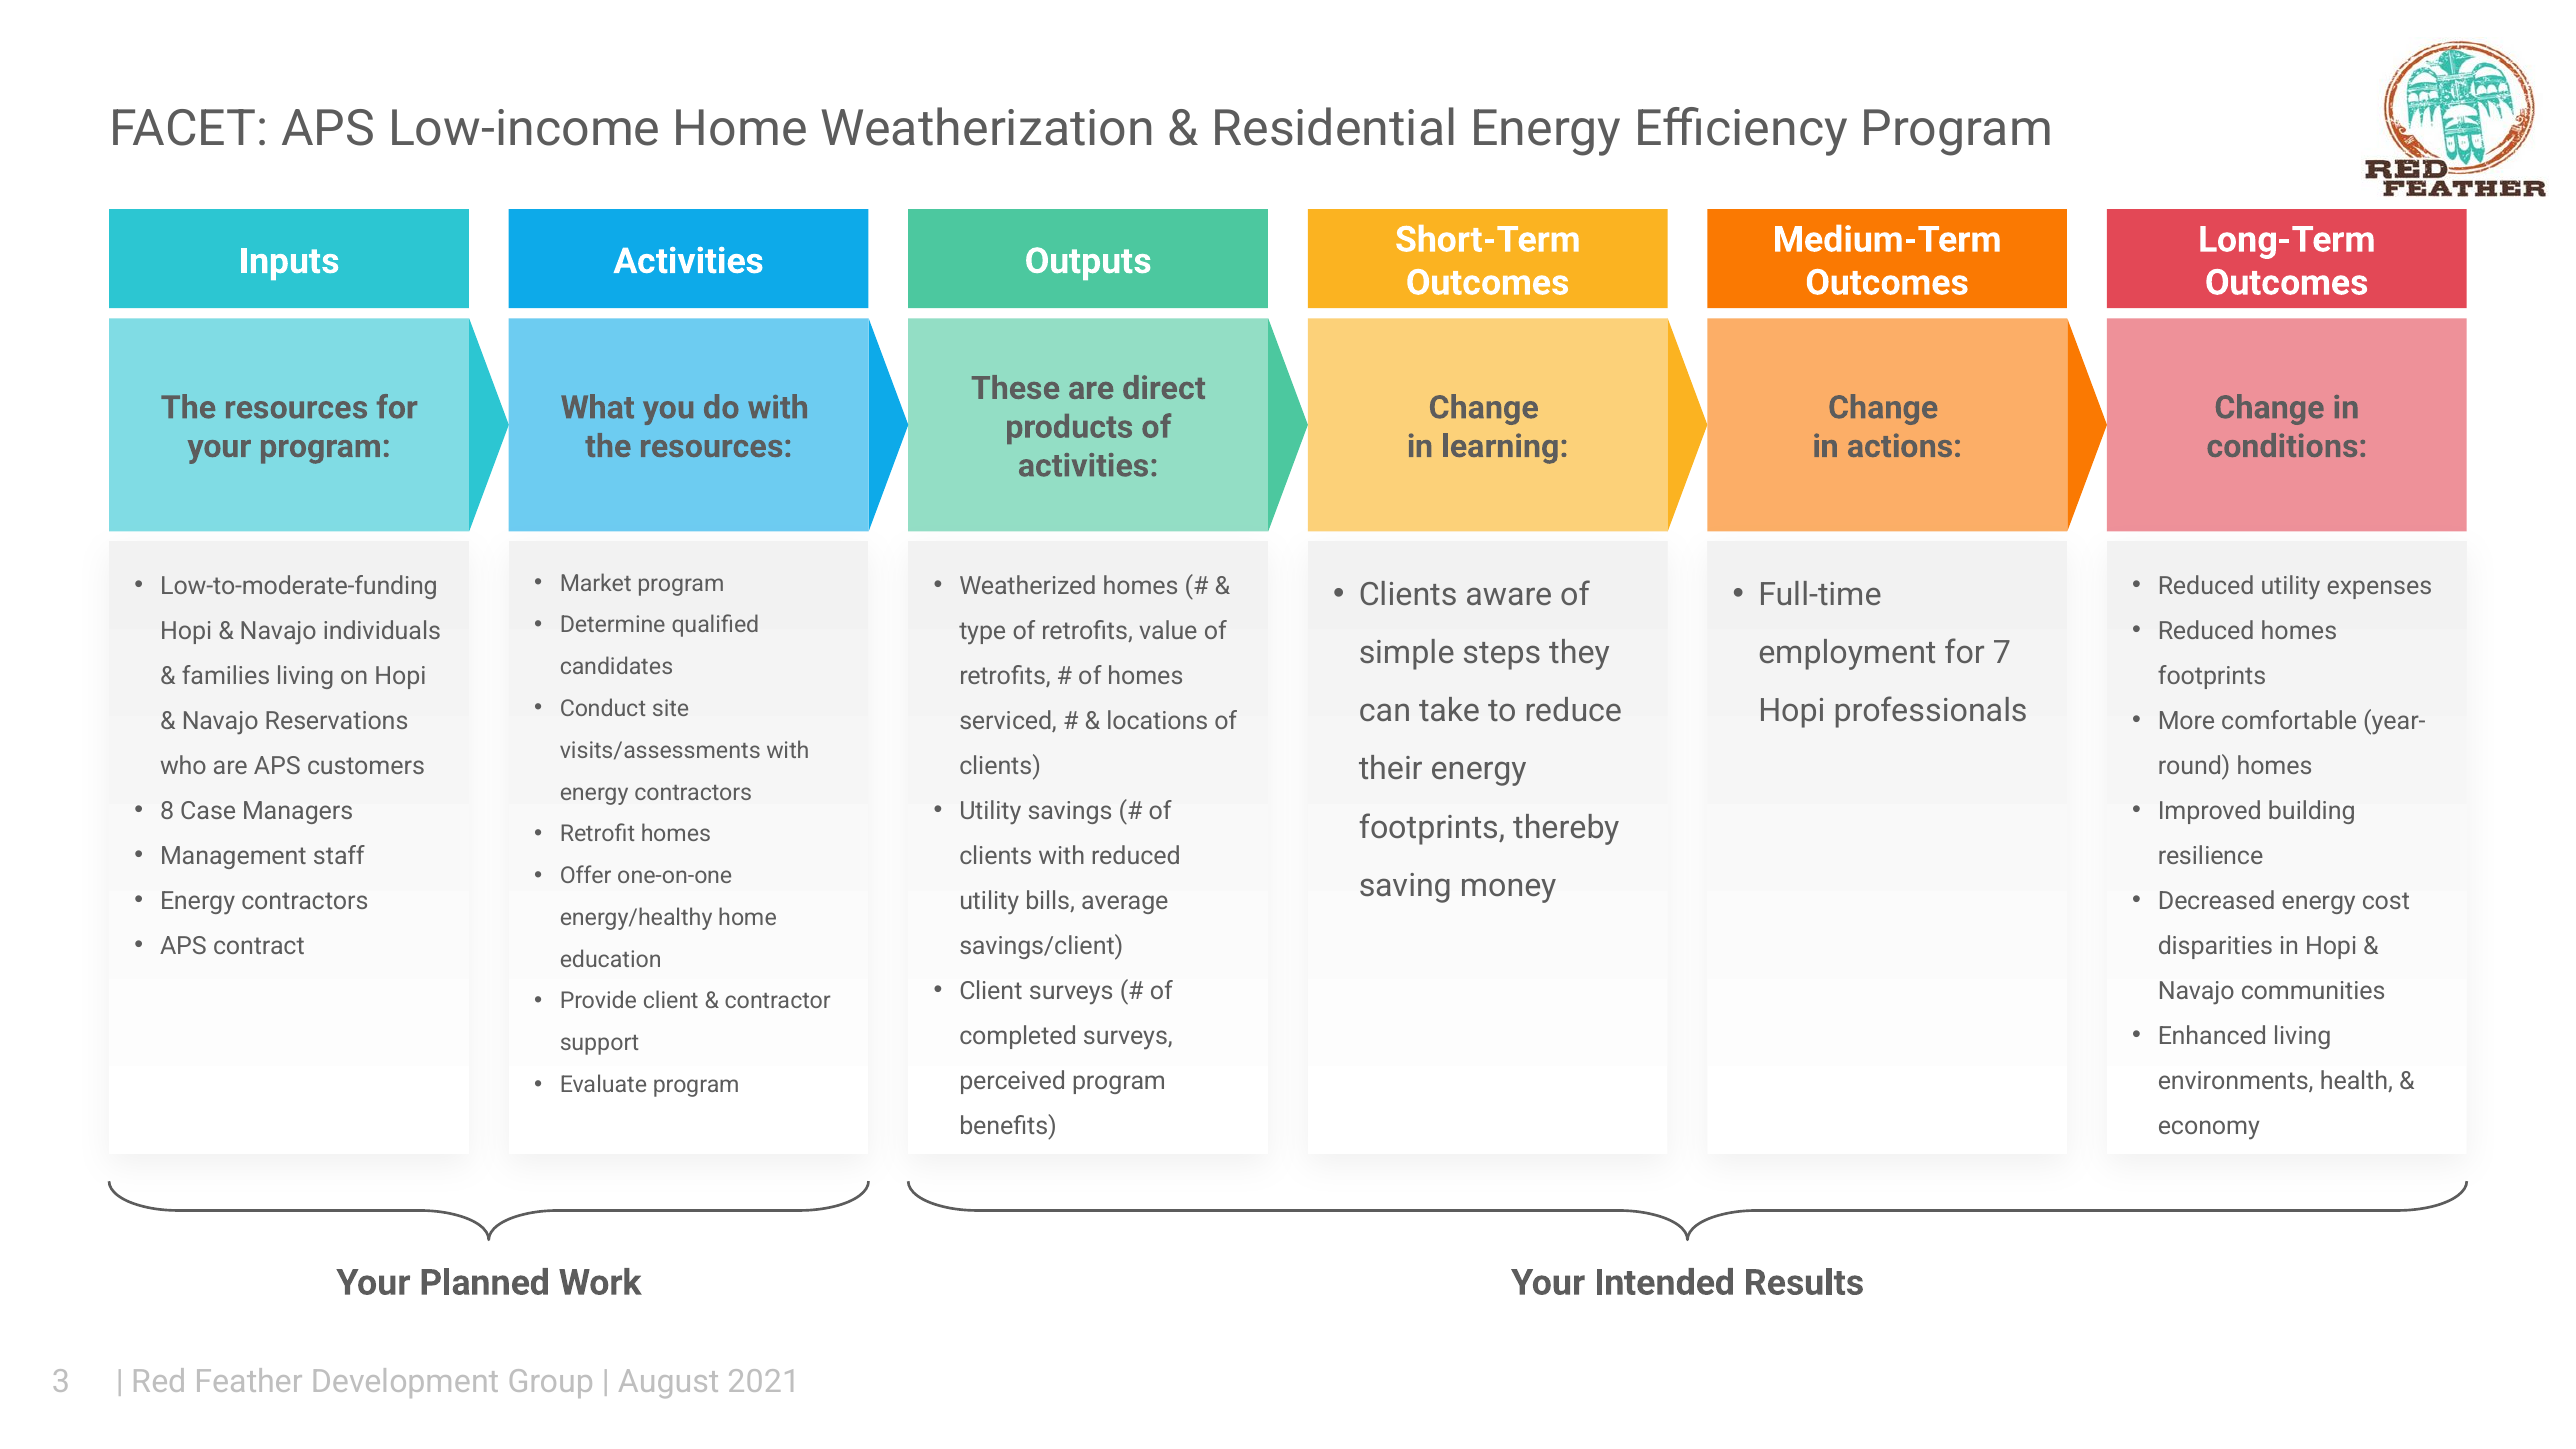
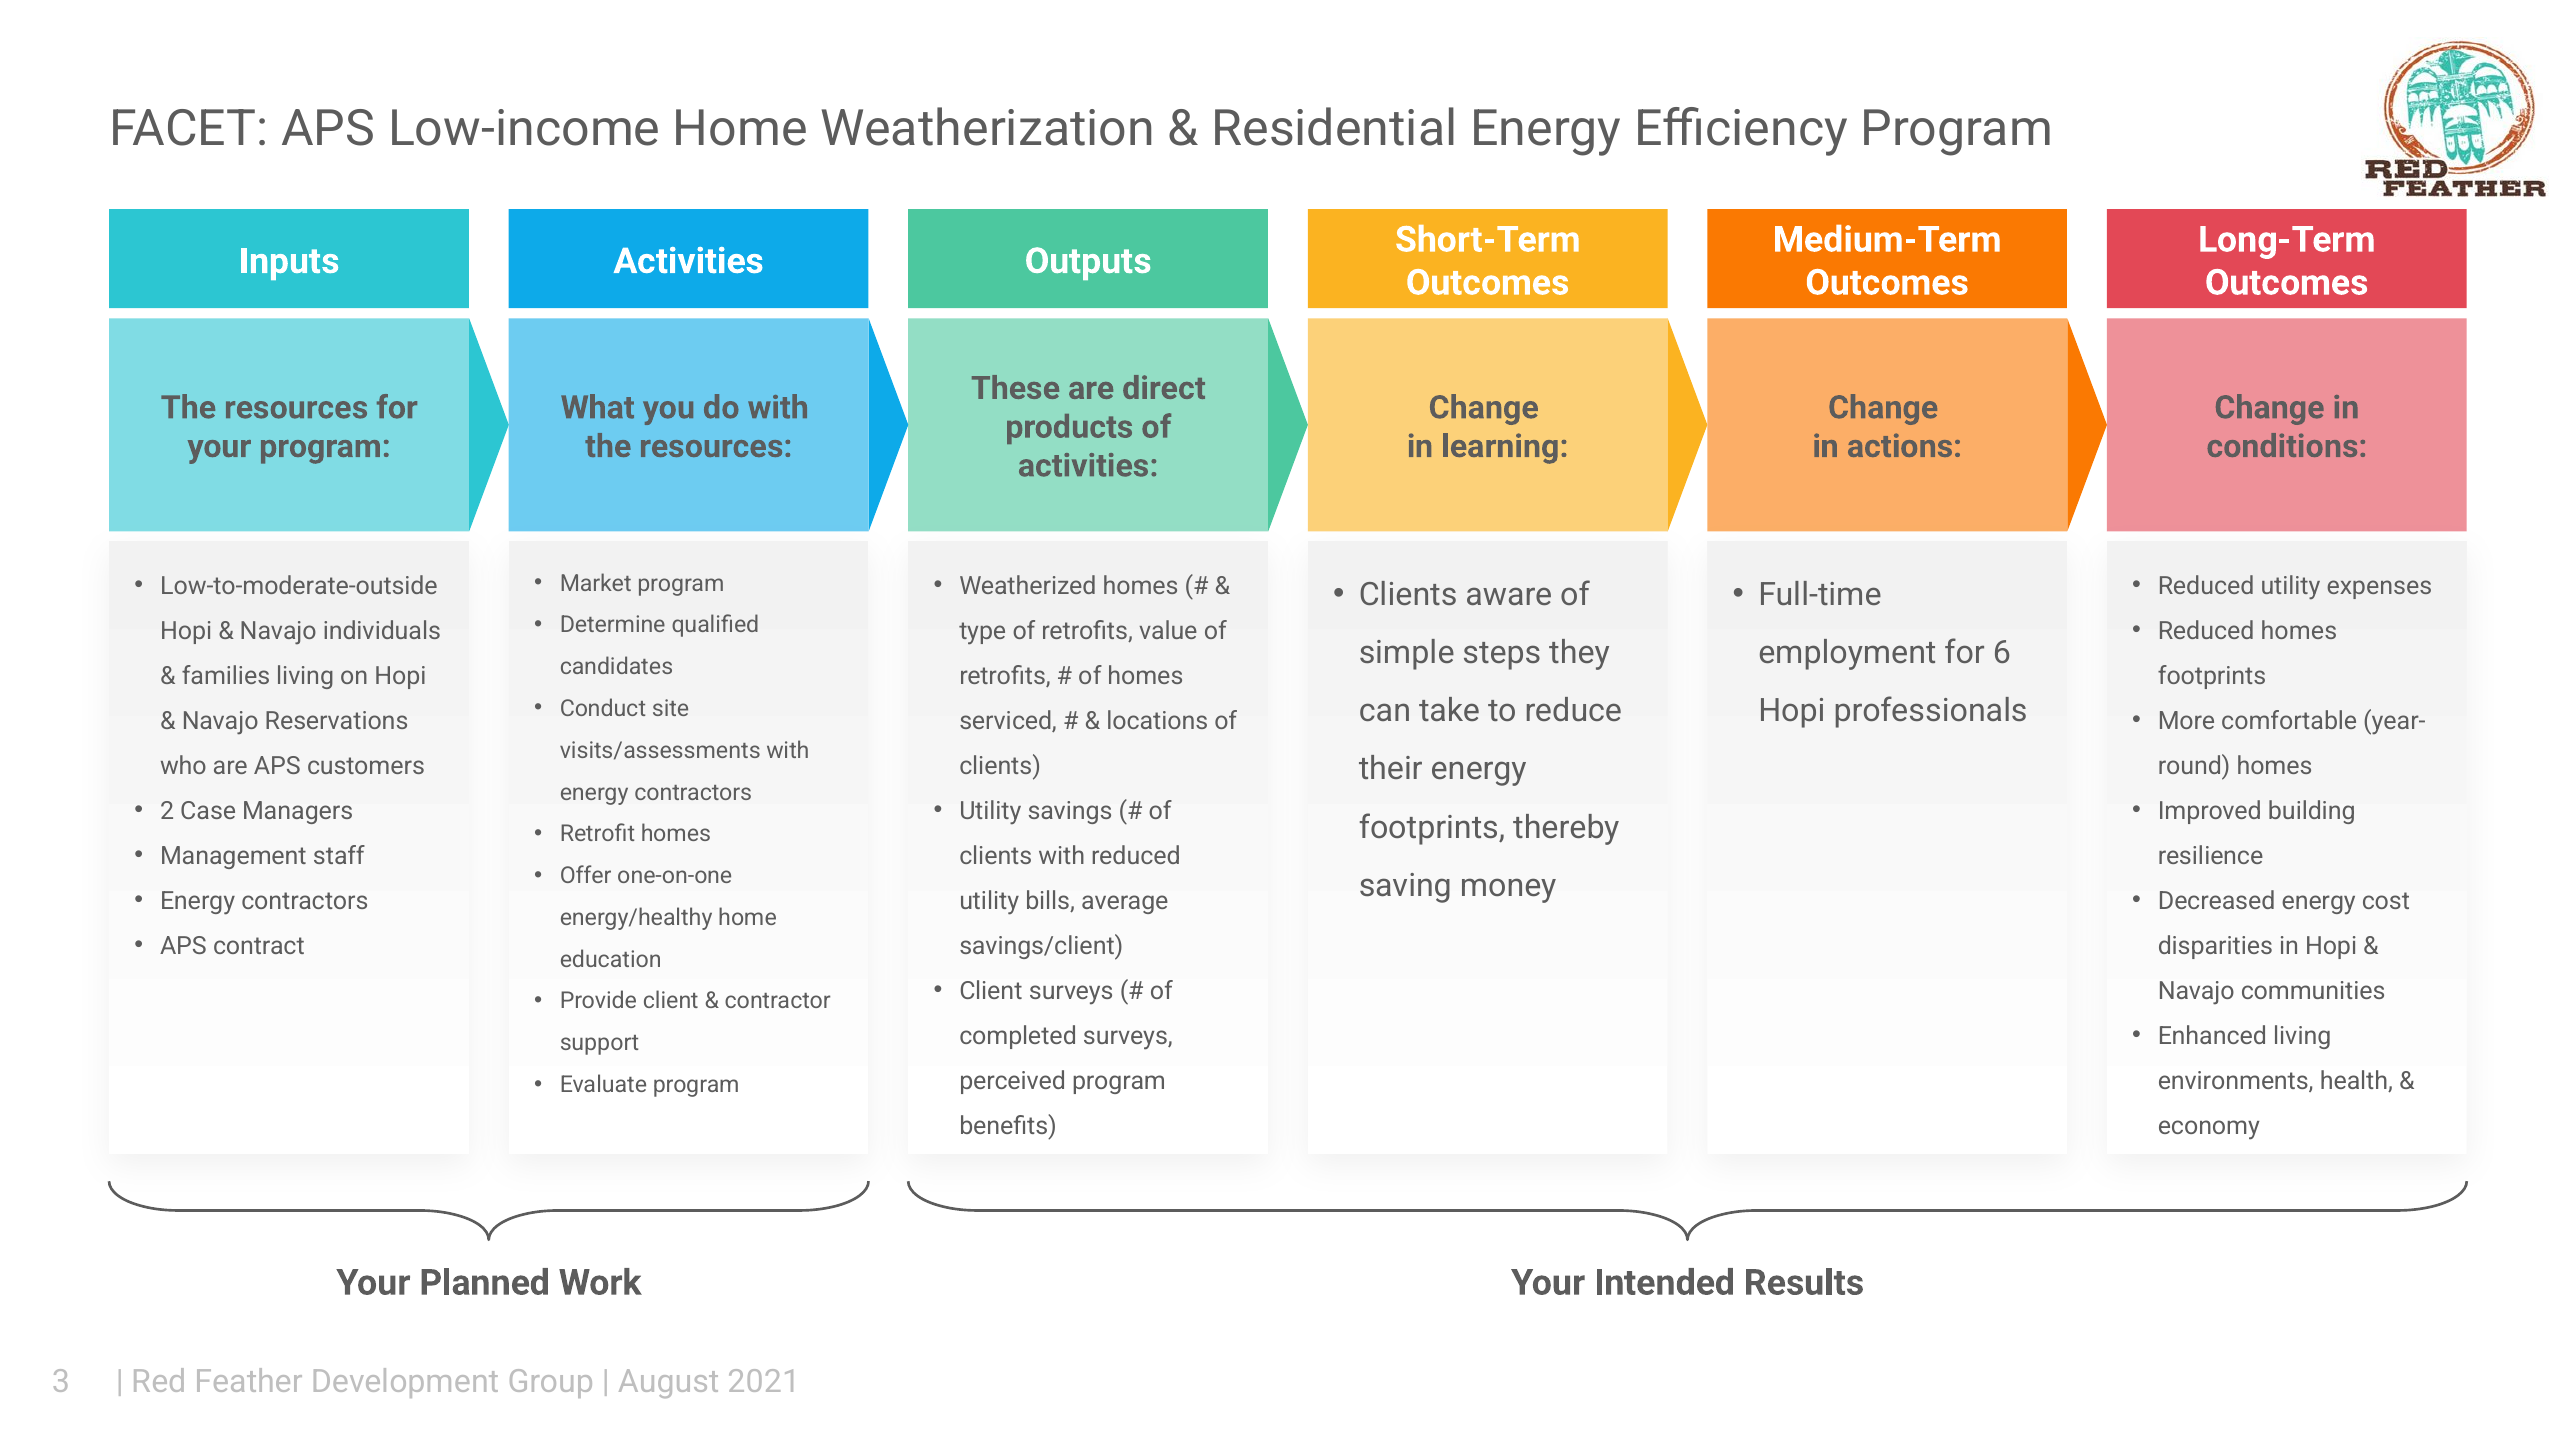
Low-to-moderate-funding: Low-to-moderate-funding -> Low-to-moderate-outside (299, 586)
7: 7 -> 6 (2002, 653)
8: 8 -> 2 (167, 811)
